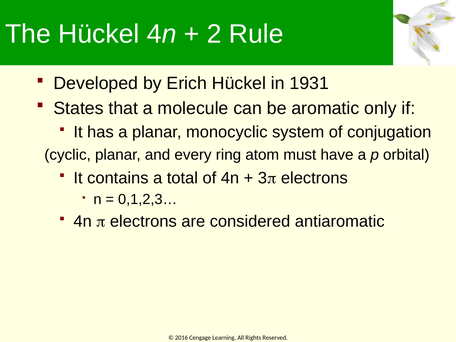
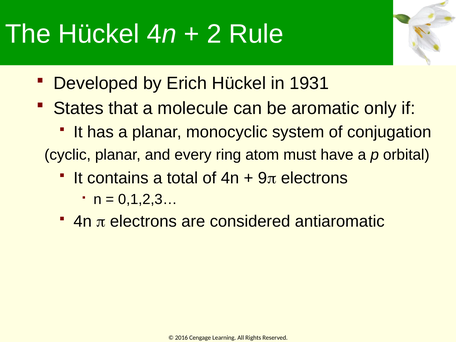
3: 3 -> 9 (262, 178)
